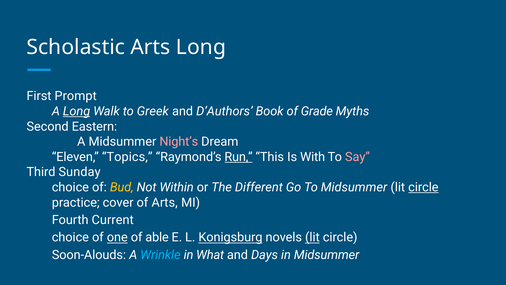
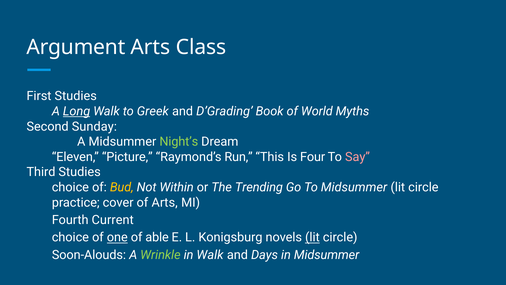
Scholastic: Scholastic -> Argument (76, 47)
Arts Long: Long -> Class (201, 47)
First Prompt: Prompt -> Studies (76, 96)
D’Authors: D’Authors -> D’Grading (224, 111)
Grade: Grade -> World (317, 111)
Eastern: Eastern -> Sunday (94, 126)
Night’s colour: pink -> light green (179, 142)
Topics: Topics -> Picture (127, 157)
Run underline: present -> none (239, 157)
With: With -> Four (313, 157)
Third Sunday: Sunday -> Studies (80, 172)
Different: Different -> Trending (259, 187)
circle underline: present -> none (423, 187)
Konigsburg underline: present -> none (230, 237)
Wrinkle colour: light blue -> light green (160, 255)
in What: What -> Walk (210, 255)
